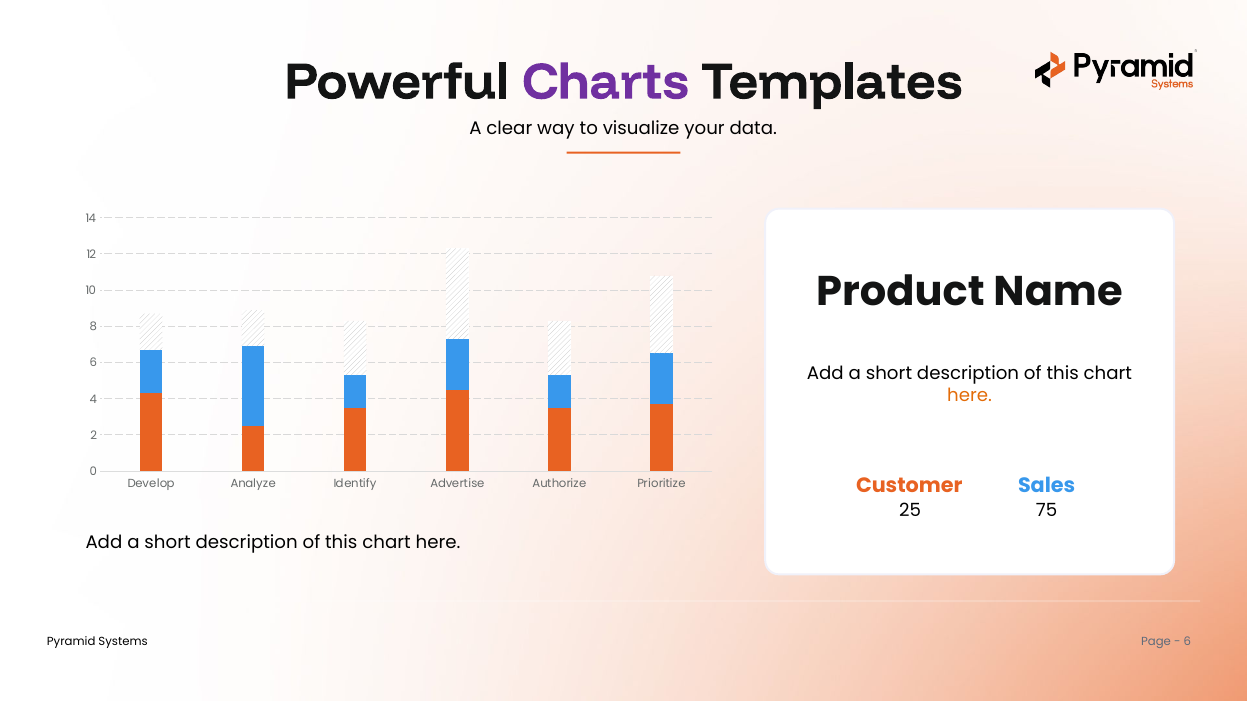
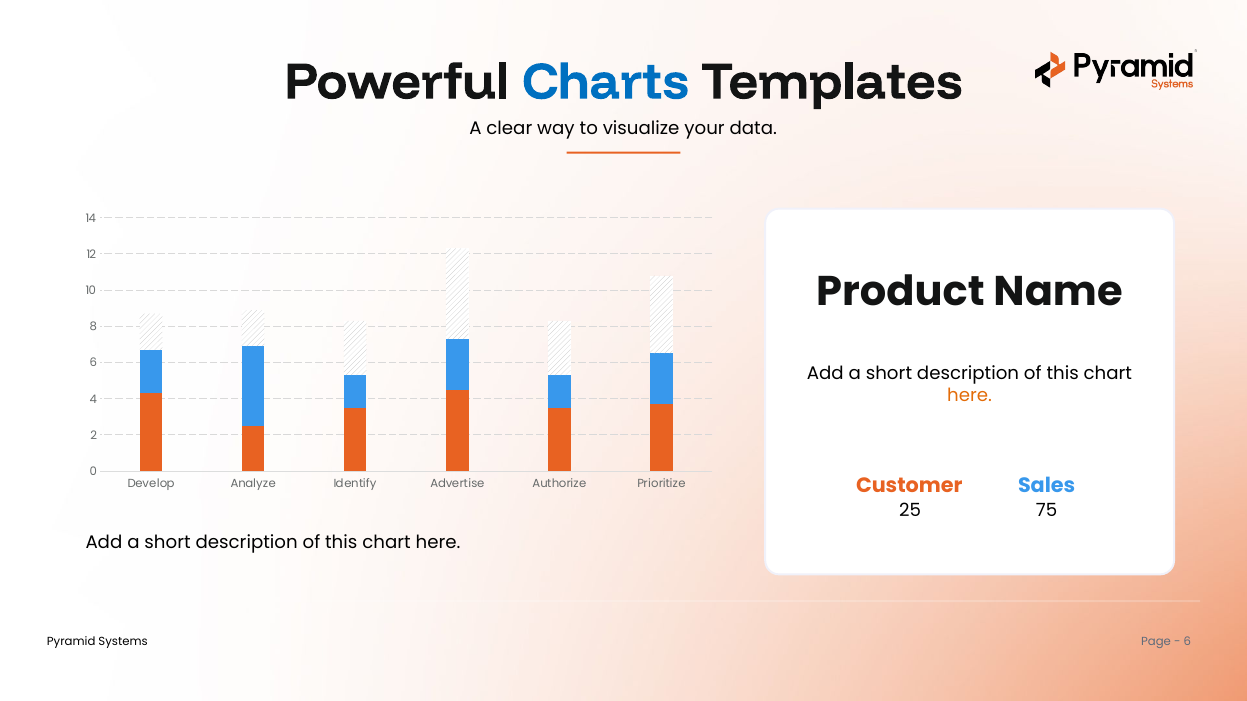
Charts colour: purple -> blue (605, 82)
